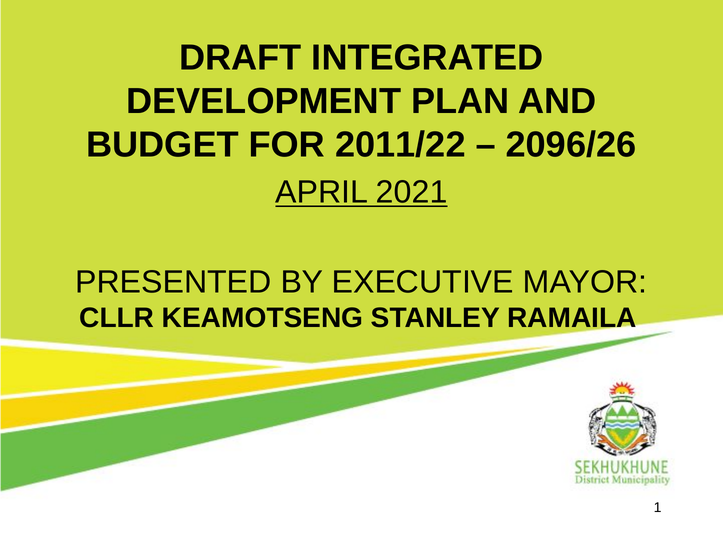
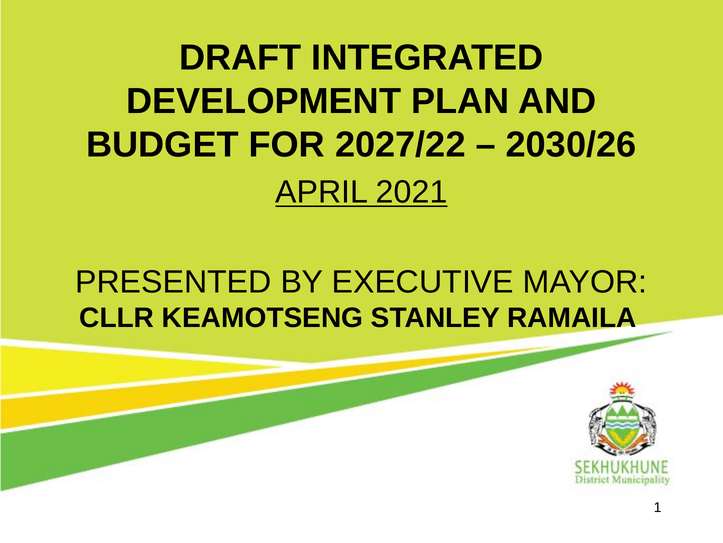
2011/22: 2011/22 -> 2027/22 (400, 145)
2096/26: 2096/26 -> 2030/26 (571, 145)
